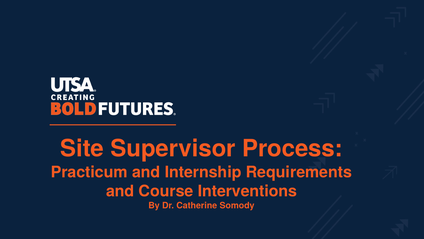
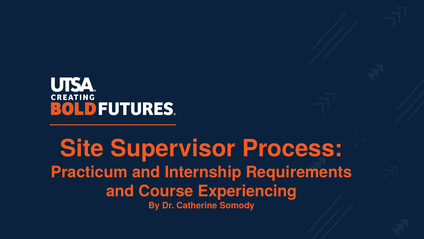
Interventions: Interventions -> Experiencing (247, 191)
